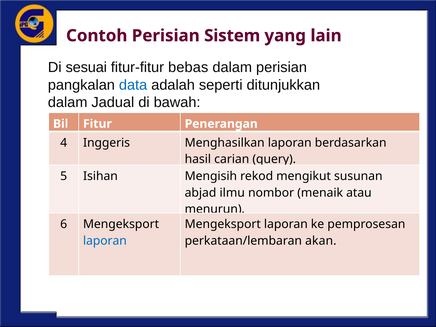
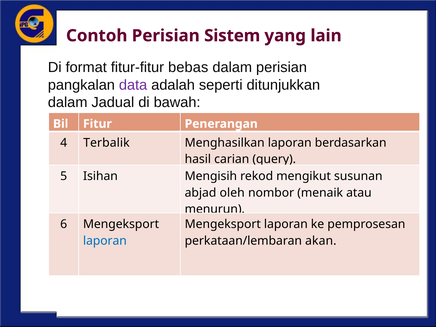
sesuai: sesuai -> format (86, 68)
data colour: blue -> purple (133, 85)
Inggeris: Inggeris -> Terbalik (106, 143)
ilmu: ilmu -> oleh (232, 193)
